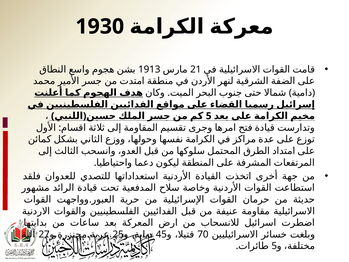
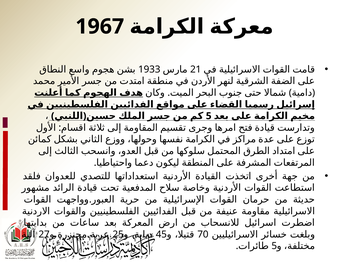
1930: 1930 -> 1967 (100, 26)
1913: 1913 -> 1933 (149, 69)
